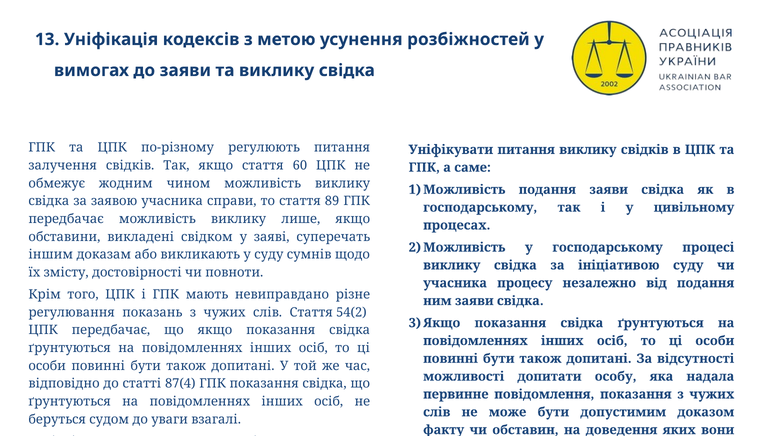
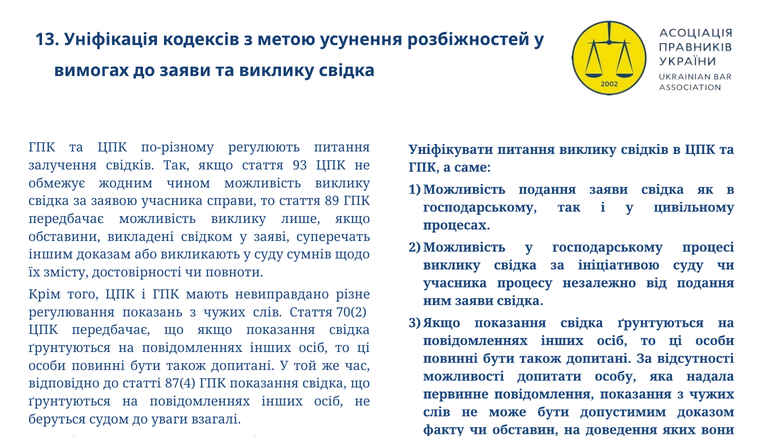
60: 60 -> 93 (300, 165)
54(2: 54(2 -> 70(2 (351, 312)
